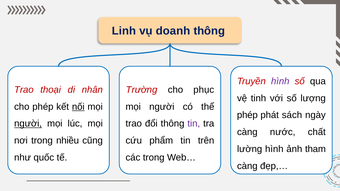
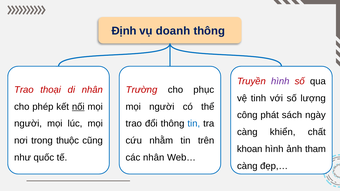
Linh: Linh -> Định (124, 31)
phép: phép -> công (247, 115)
người underline: present -> none (28, 124)
tin colour: purple -> blue (194, 124)
nước: nước -> khiển (283, 132)
nhiều: nhiều -> thuộc (68, 141)
phẩm: phẩm -> nhằm (161, 141)
lường: lường -> khoan (250, 149)
các trong: trong -> nhân (154, 158)
